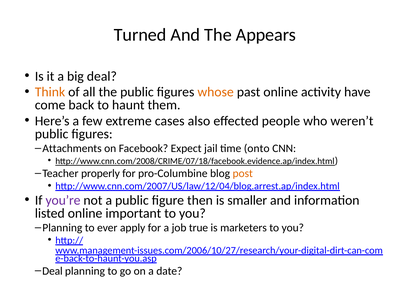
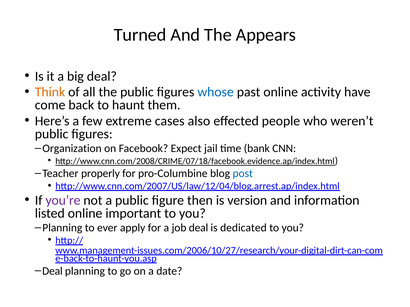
whose colour: orange -> blue (216, 92)
Attachments: Attachments -> Organization (72, 149)
onto: onto -> bank (257, 149)
post colour: orange -> blue (243, 174)
smaller: smaller -> version (247, 201)
job true: true -> deal (199, 228)
marketers: marketers -> dedicated (243, 228)
